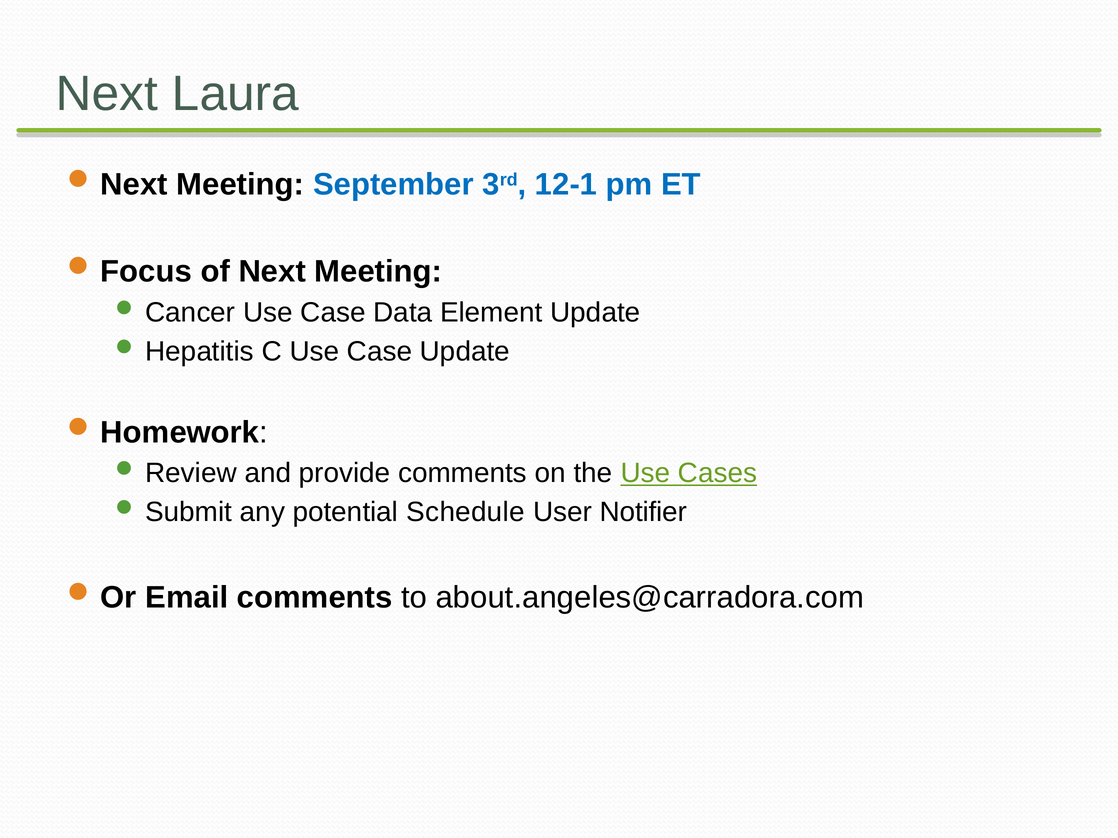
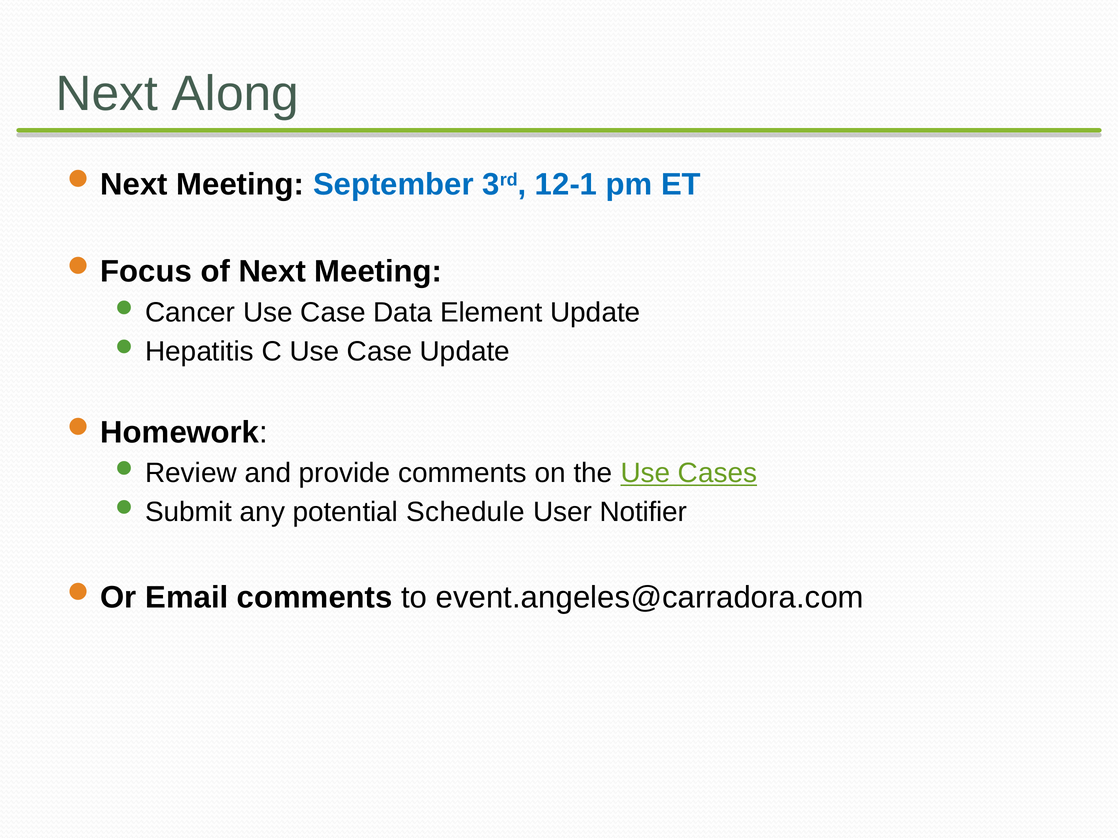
Laura: Laura -> Along (235, 94)
about.angeles@carradora.com: about.angeles@carradora.com -> event.angeles@carradora.com (650, 598)
